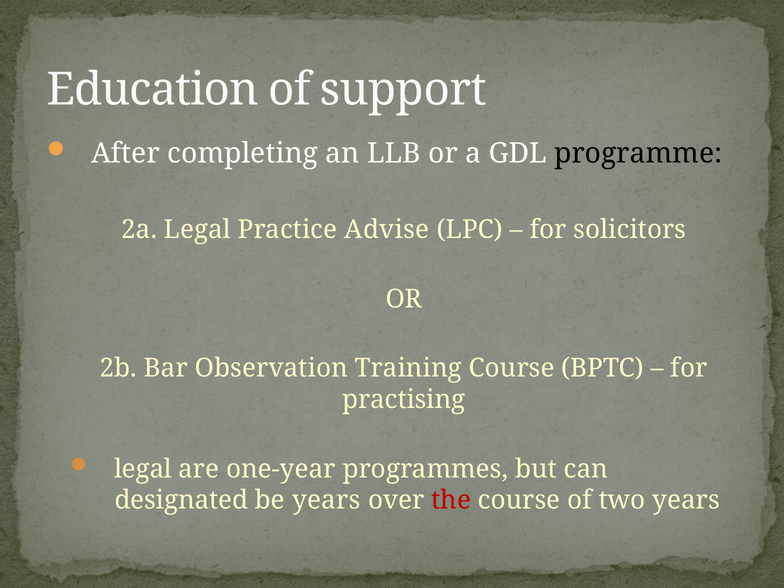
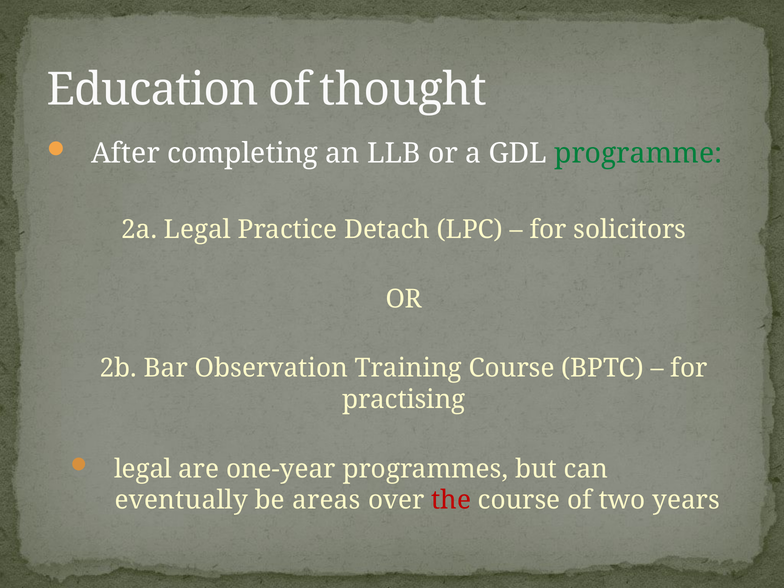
support: support -> thought (403, 89)
programme colour: black -> green (638, 153)
Advise: Advise -> Detach (387, 230)
designated: designated -> eventually (181, 500)
be years: years -> areas (326, 500)
